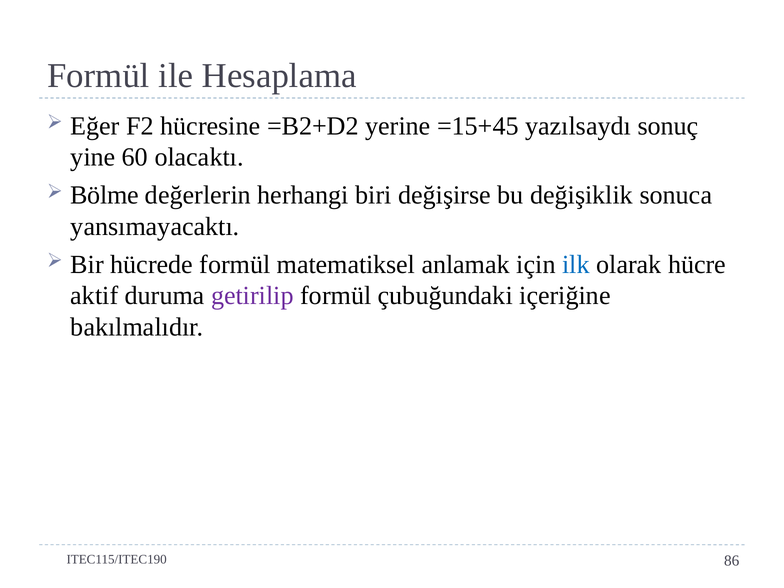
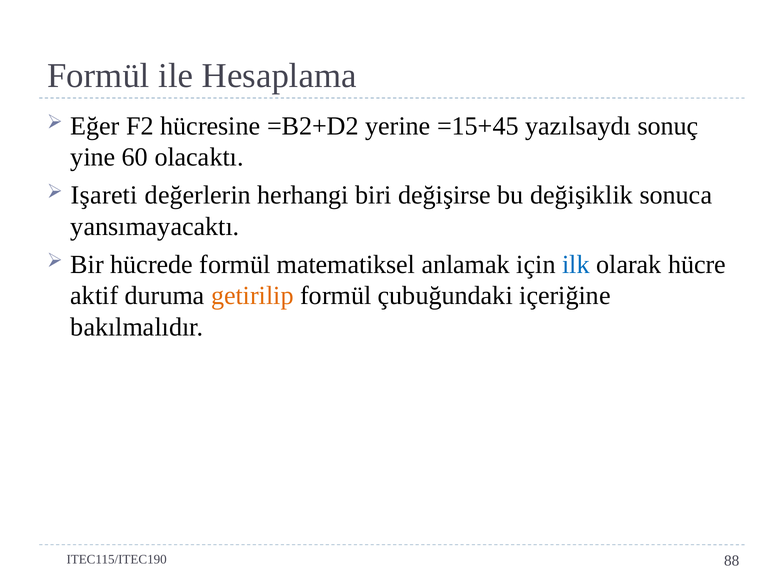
Bölme: Bölme -> Işareti (104, 195)
getirilip colour: purple -> orange (252, 296)
86: 86 -> 88 (732, 561)
